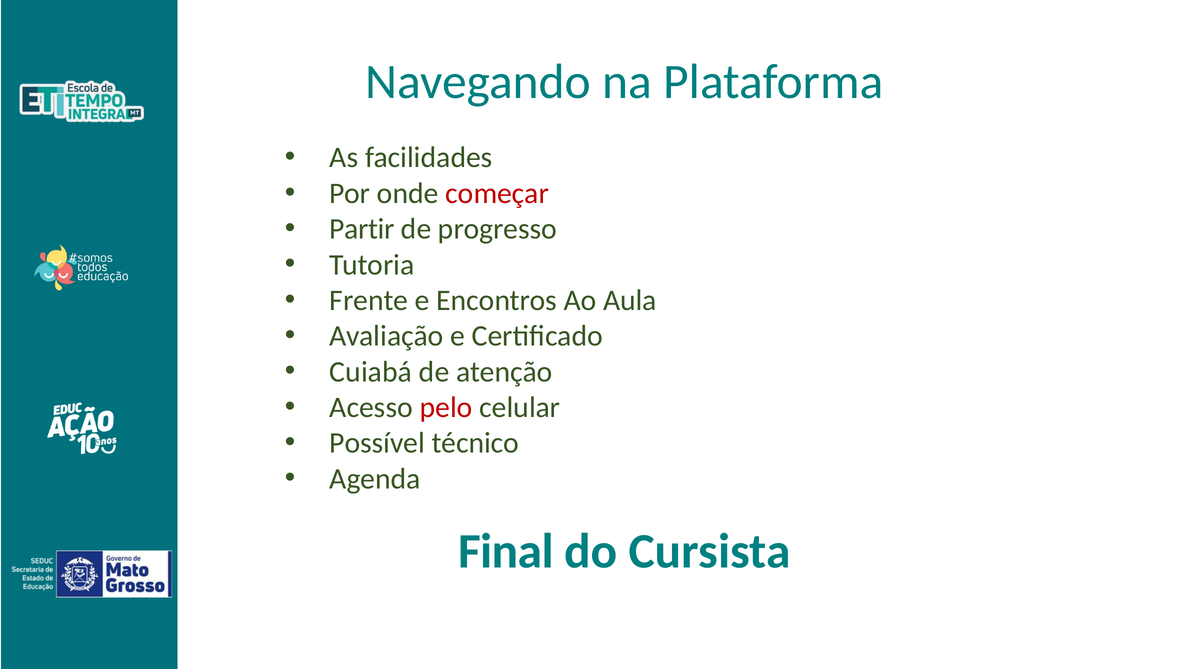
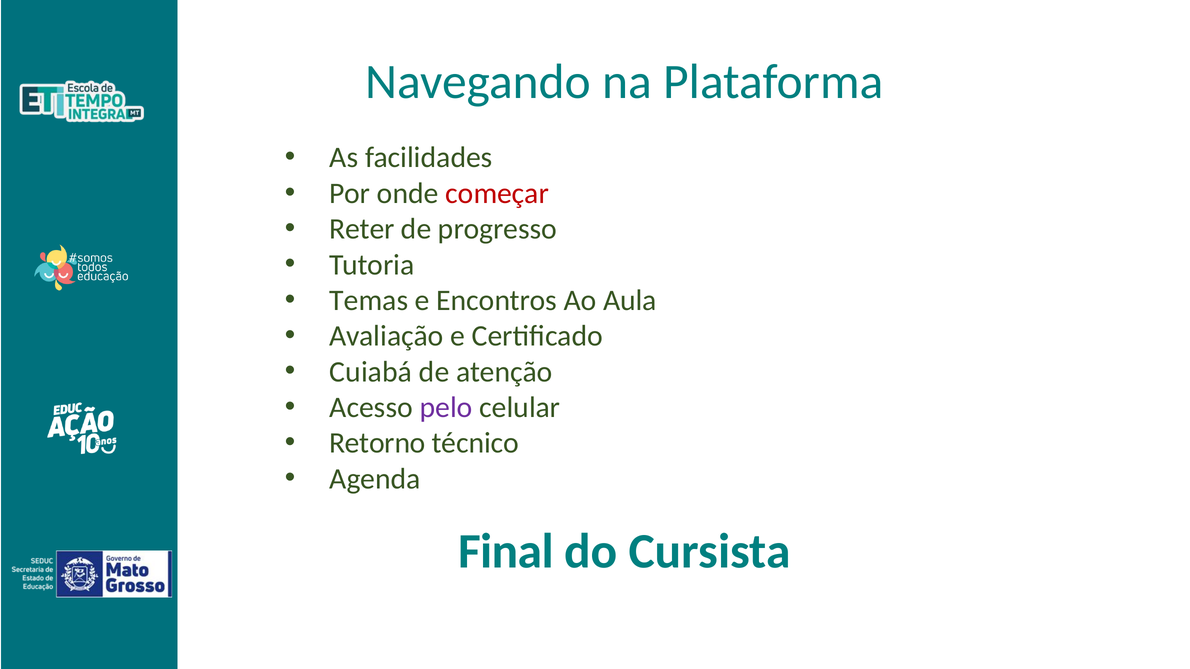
Partir: Partir -> Reter (362, 229)
Frente: Frente -> Temas (369, 301)
pelo colour: red -> purple (446, 408)
Possível: Possível -> Retorno (377, 443)
